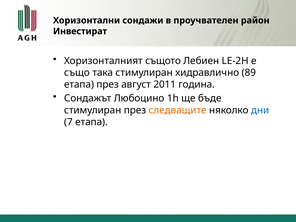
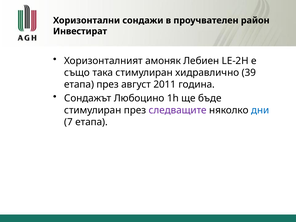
същото: същото -> амоняк (163, 61)
89: 89 -> 39 (249, 73)
следващите colour: orange -> purple (178, 110)
